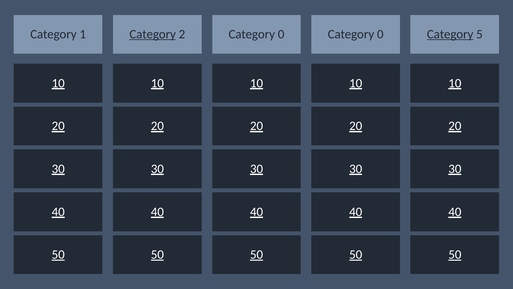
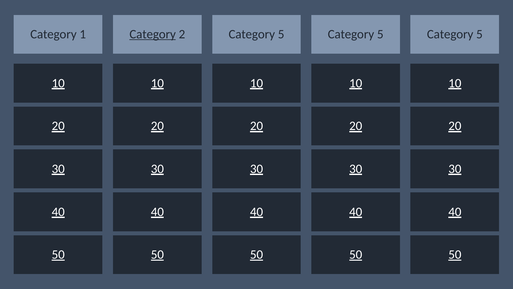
0: 0 -> 5 (281, 34)
0: 0 -> 5 (380, 34)
Category underline: present -> none (450, 34)
